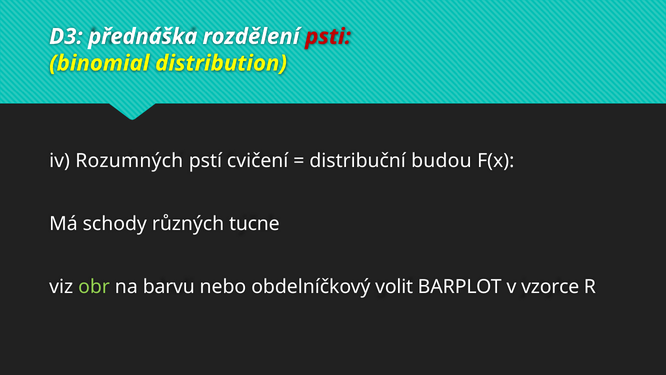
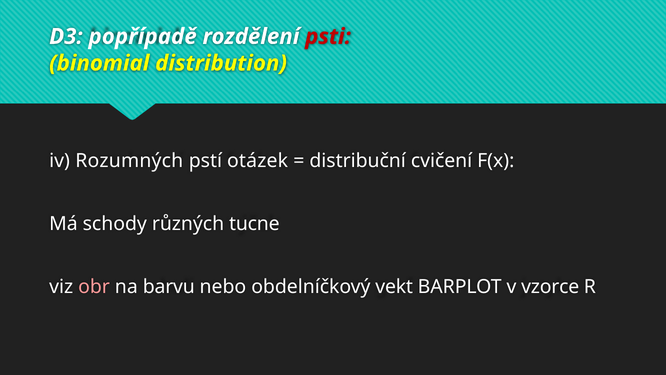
přednáška: přednáška -> popřípadě (143, 37)
cvičení: cvičení -> otázek (258, 161)
budou: budou -> cvičení (442, 161)
obr colour: light green -> pink (94, 286)
volit: volit -> vekt (394, 286)
